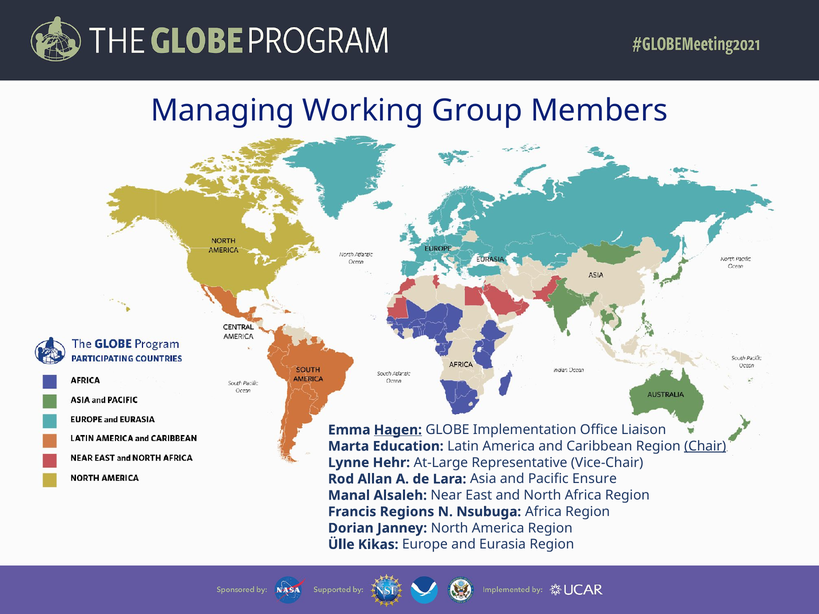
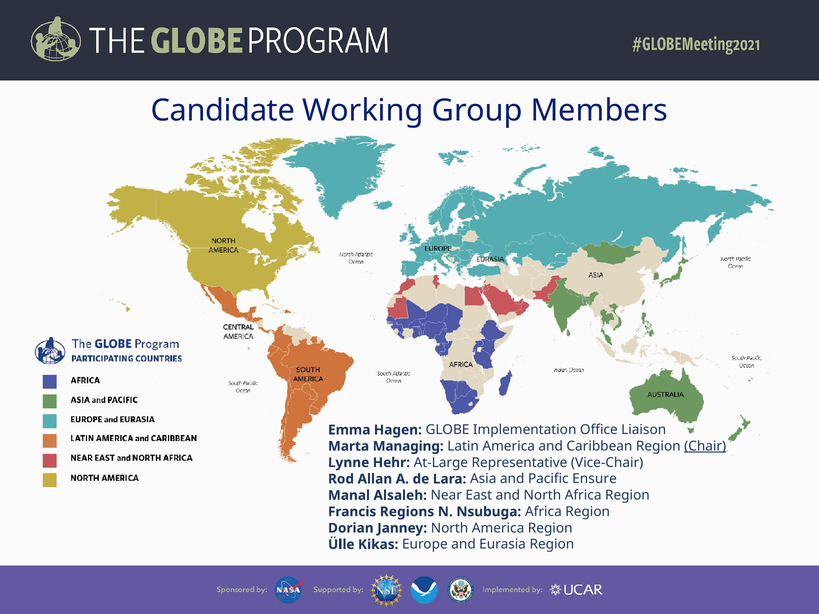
Managing: Managing -> Candidate (223, 111)
Hagen underline: present -> none (398, 430)
Education: Education -> Managing (408, 446)
